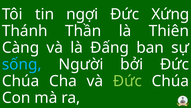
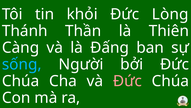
ngợi: ngợi -> khỏi (82, 14)
Xứng: Xứng -> Lòng (170, 14)
Đức colour: light green -> pink (127, 81)
